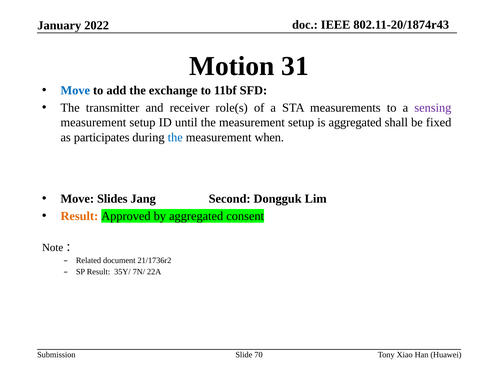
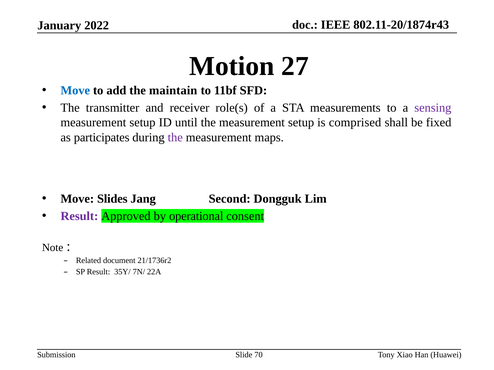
31: 31 -> 27 (295, 66)
exchange: exchange -> maintain (173, 91)
is aggregated: aggregated -> comprised (355, 123)
the colour: blue -> purple (175, 138)
when: when -> maps (269, 138)
Result colour: orange -> purple (79, 216)
by aggregated: aggregated -> operational (196, 216)
